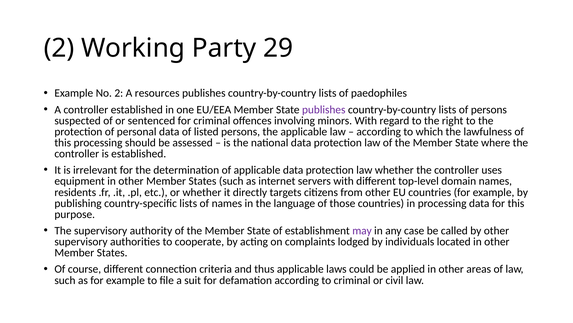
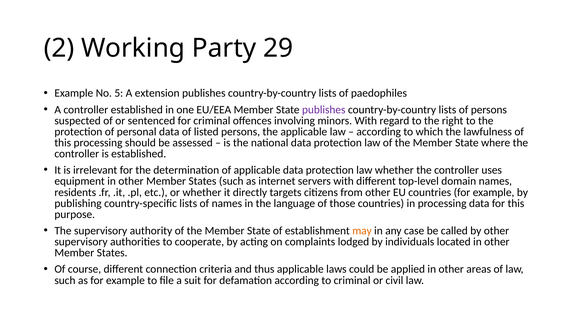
No 2: 2 -> 5 (119, 93)
resources: resources -> extension (157, 93)
may colour: purple -> orange (362, 230)
